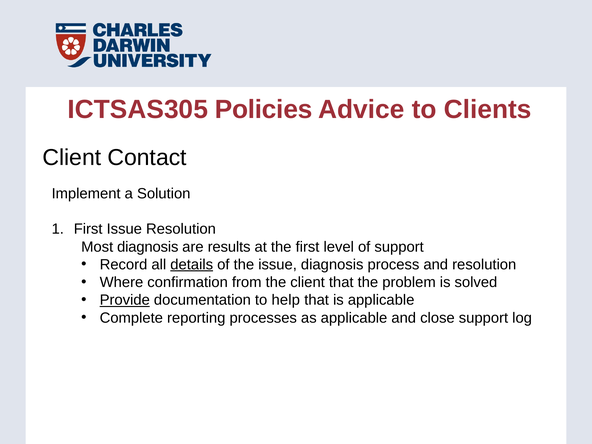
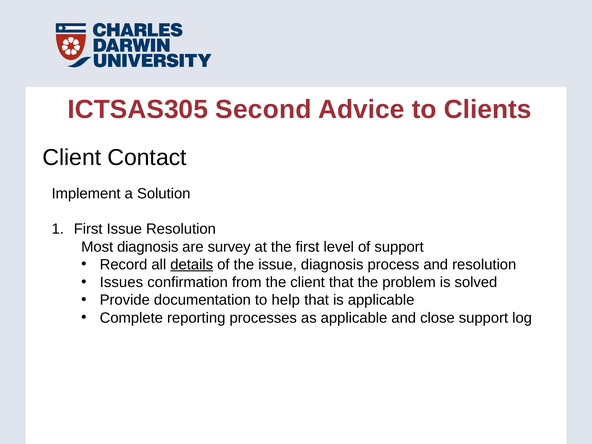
Policies: Policies -> Second (263, 109)
results: results -> survey (229, 247)
Where: Where -> Issues (121, 282)
Provide underline: present -> none (125, 300)
